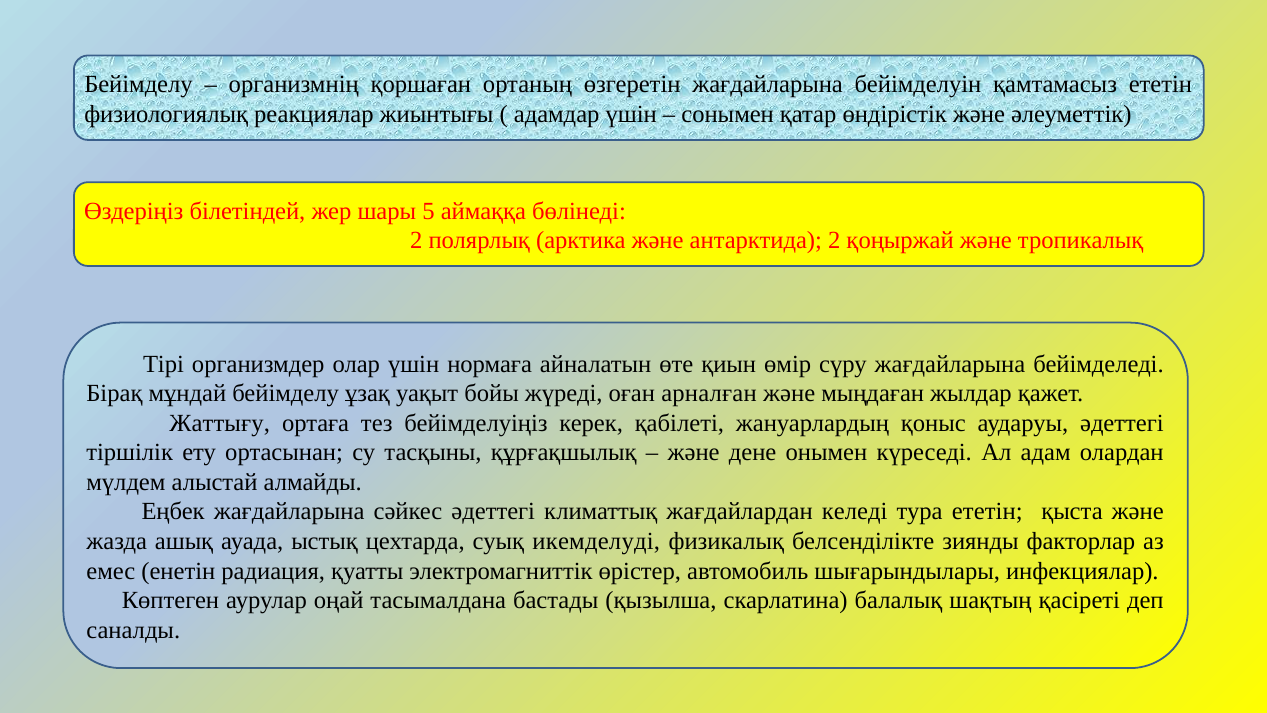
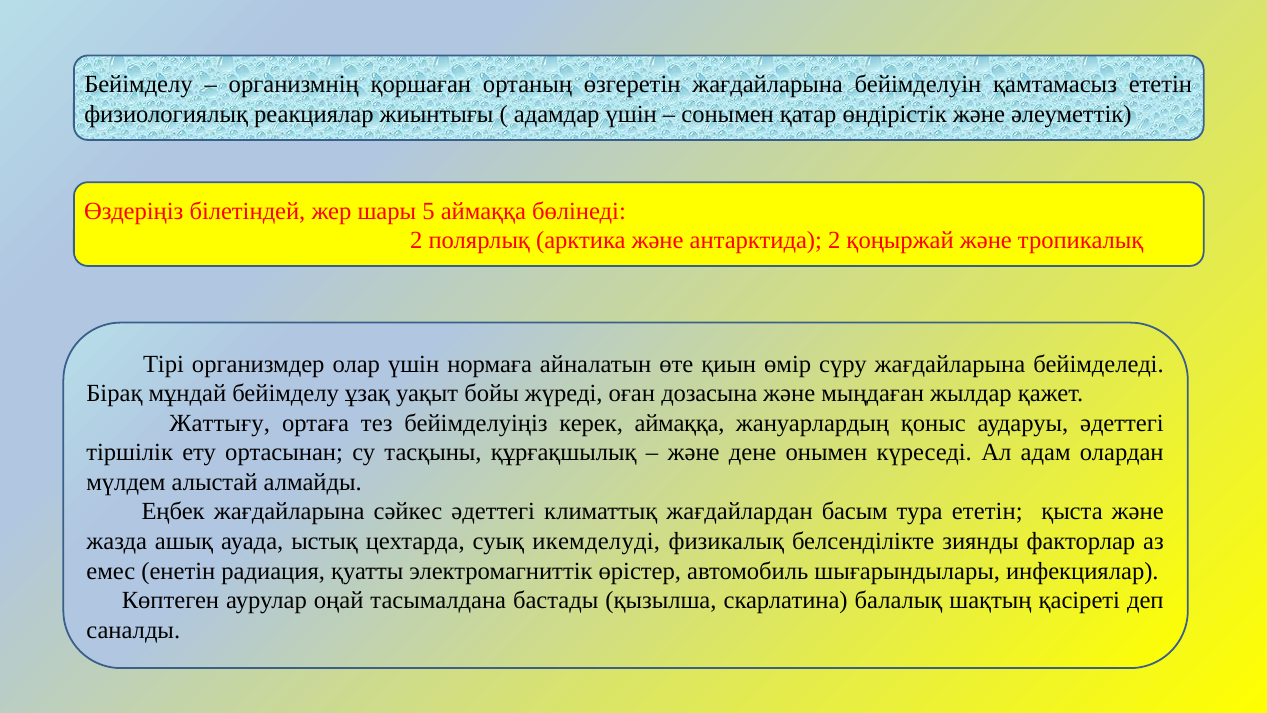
арналған: арналған -> дозасына (709, 393)
керек қабілеті: қабілеті -> аймаққа (680, 423)
келеді: келеді -> басым (855, 512)
